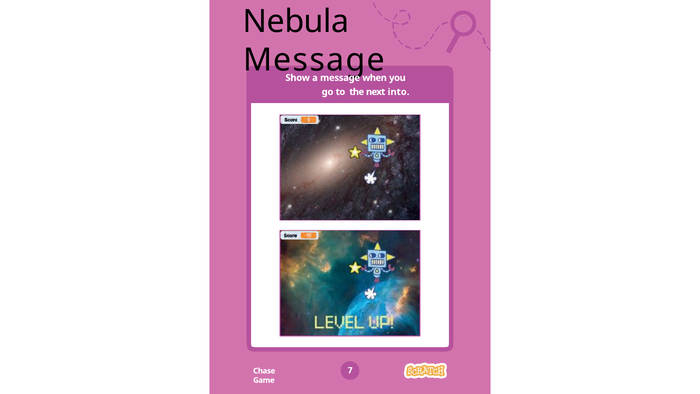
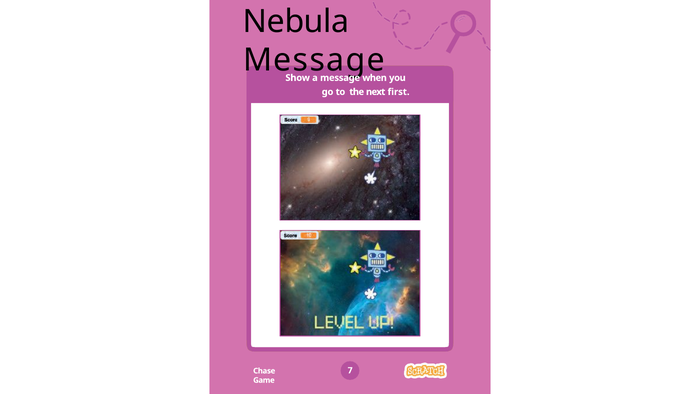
into: into -> first (399, 92)
